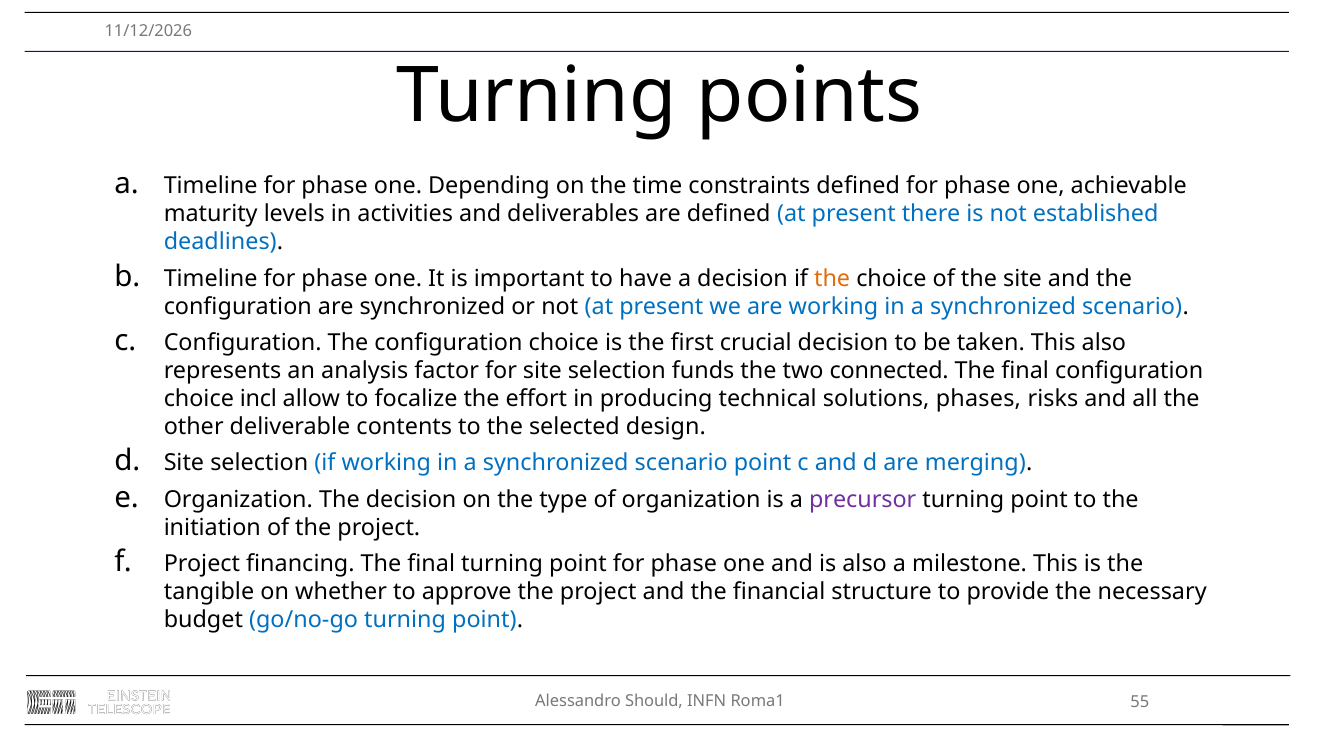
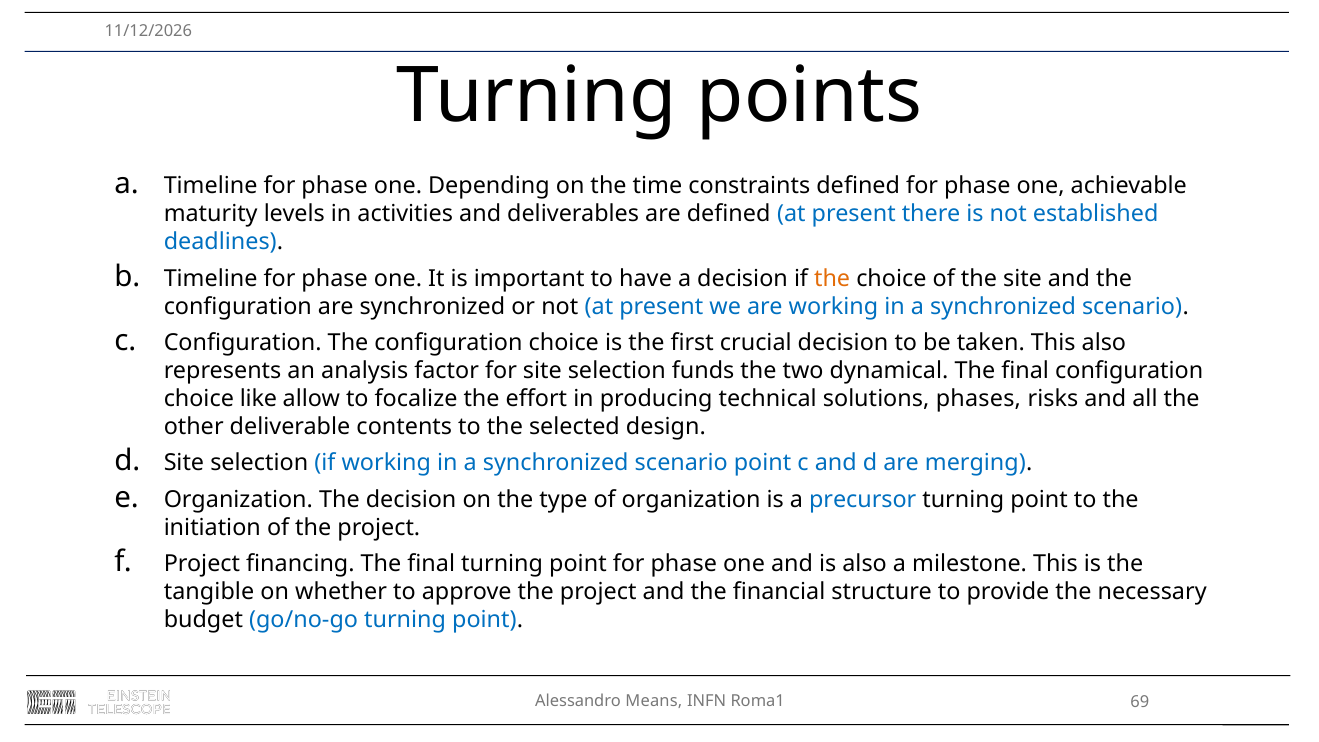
connected: connected -> dynamical (889, 371)
incl: incl -> like (258, 399)
precursor colour: purple -> blue (863, 499)
Should: Should -> Means (654, 701)
55: 55 -> 69 (1140, 702)
